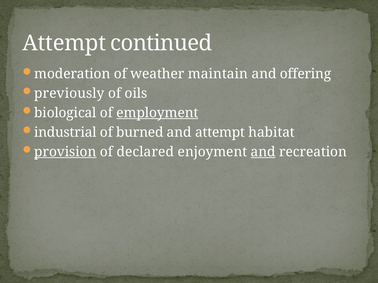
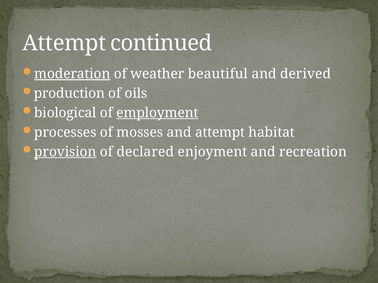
moderation underline: none -> present (72, 74)
maintain: maintain -> beautiful (218, 74)
offering: offering -> derived (305, 74)
previously: previously -> production (69, 94)
industrial: industrial -> processes (65, 133)
burned: burned -> mosses (140, 133)
and underline: present -> none (263, 152)
